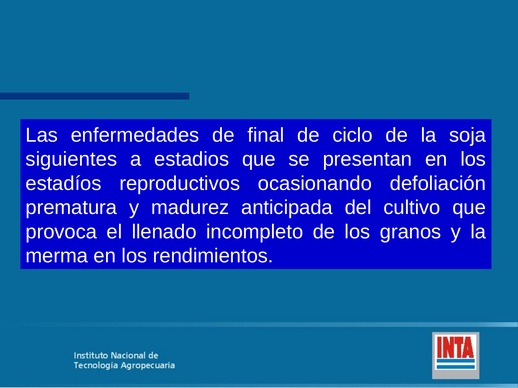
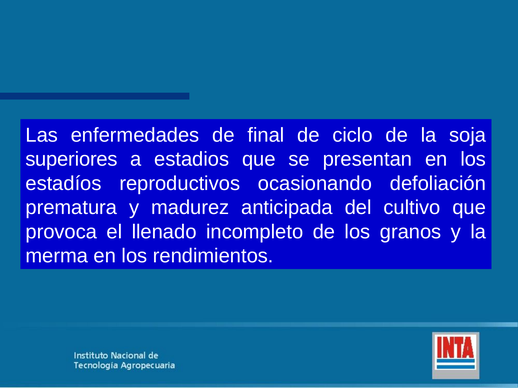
siguientes: siguientes -> superiores (71, 159)
